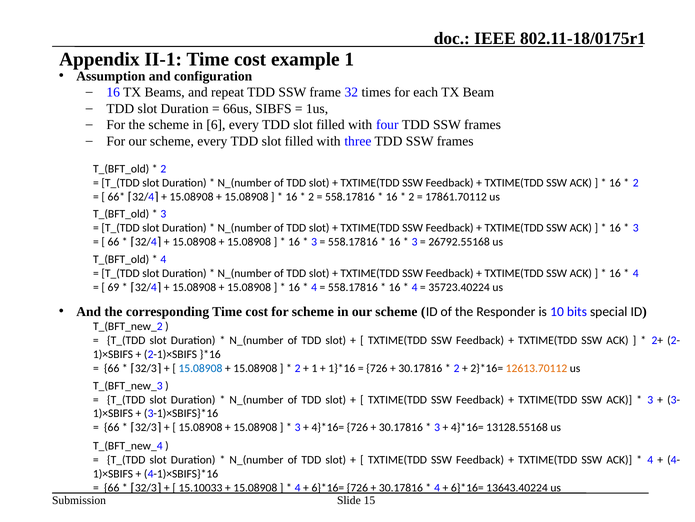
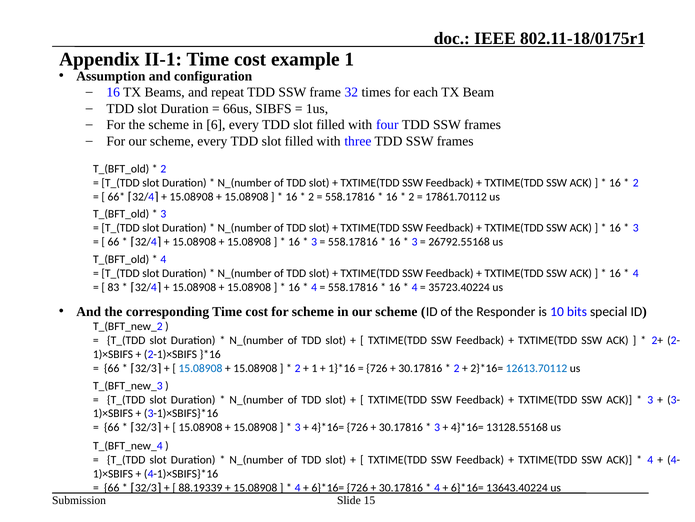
69: 69 -> 83 (113, 287)
12613.70112 colour: orange -> blue (536, 368)
15.10033: 15.10033 -> 88.19339 (200, 487)
